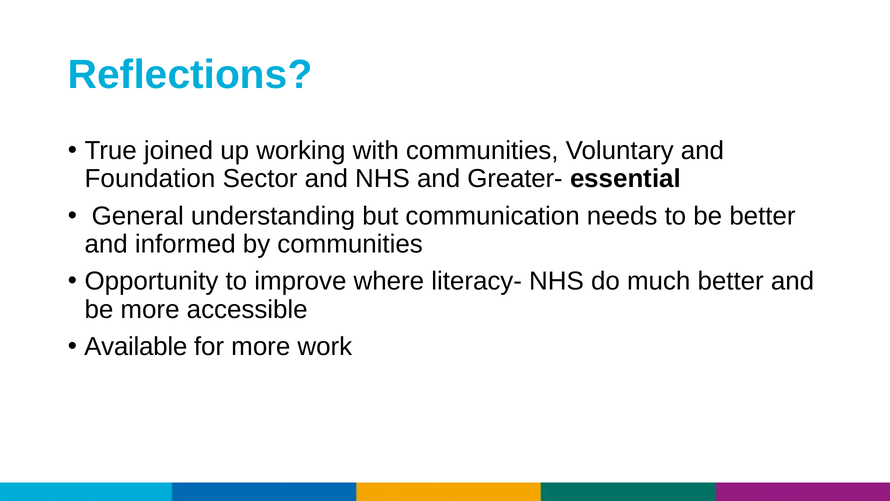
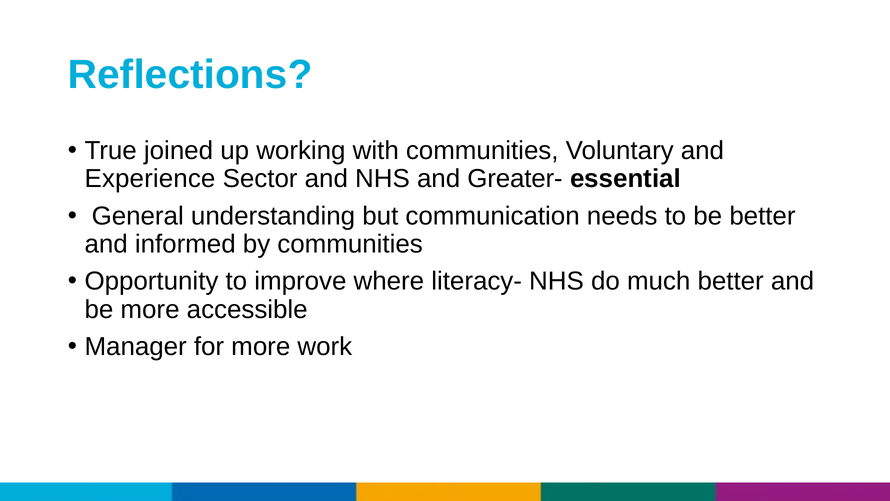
Foundation: Foundation -> Experience (150, 179)
Available: Available -> Manager (136, 347)
